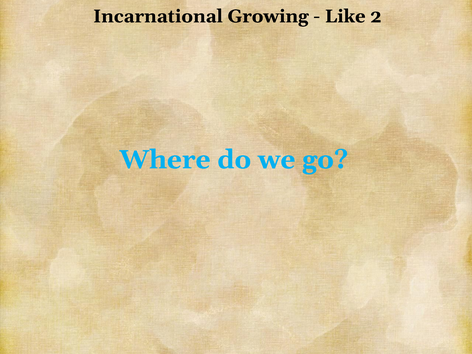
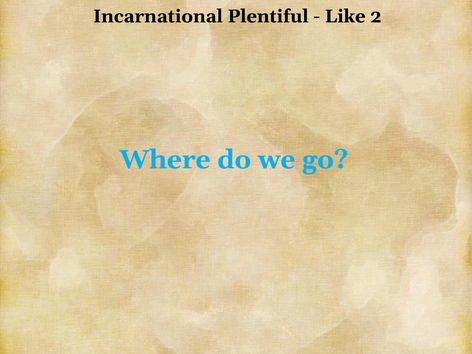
Growing: Growing -> Plentiful (268, 16)
